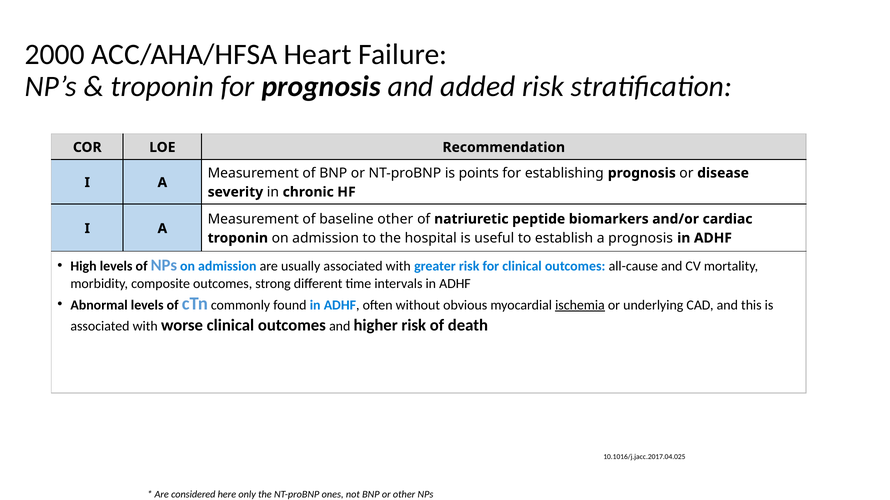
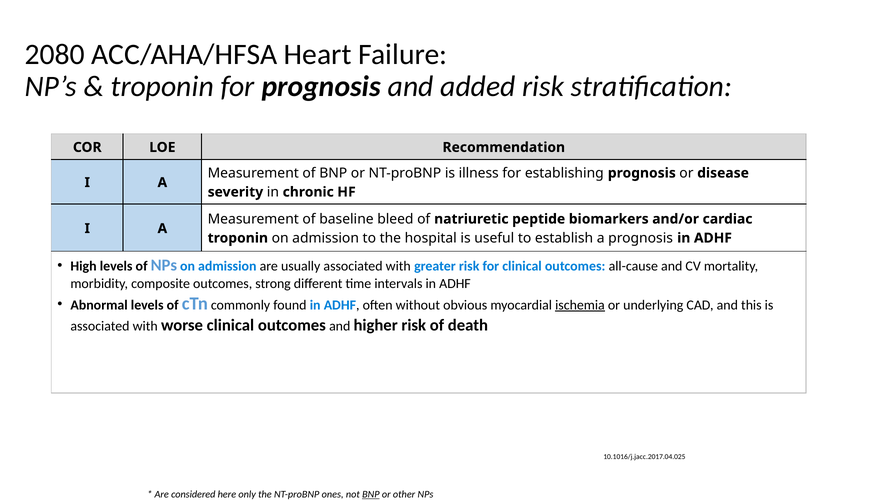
2000: 2000 -> 2080 (55, 55)
points: points -> illness (479, 173)
baseline other: other -> bleed (395, 219)
BNP underline: none -> present (371, 495)
